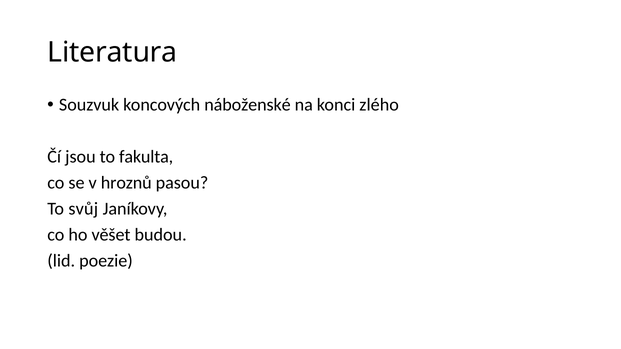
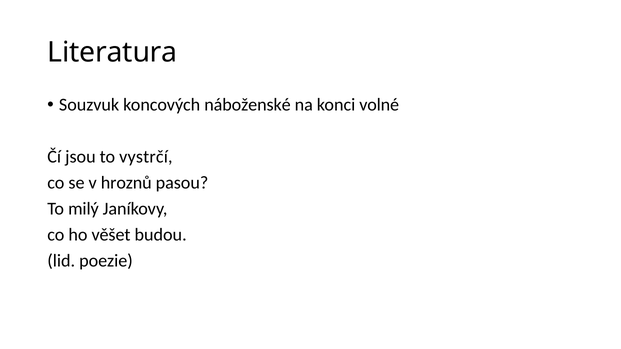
zlého: zlého -> volné (379, 105)
fakulta: fakulta -> vystrčí (146, 157)
svůj: svůj -> milý (83, 209)
